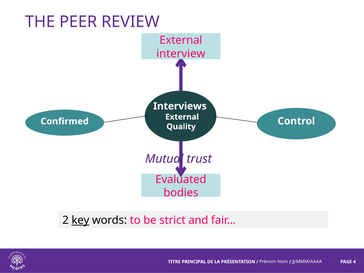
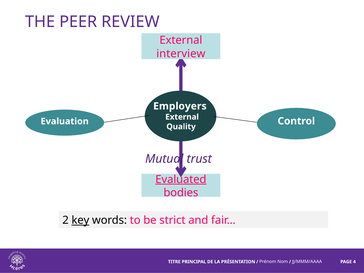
Confirmed: Confirmed -> Evaluation (65, 121)
Interviews: Interviews -> Employers (180, 106)
Evaluated underline: none -> present (181, 179)
